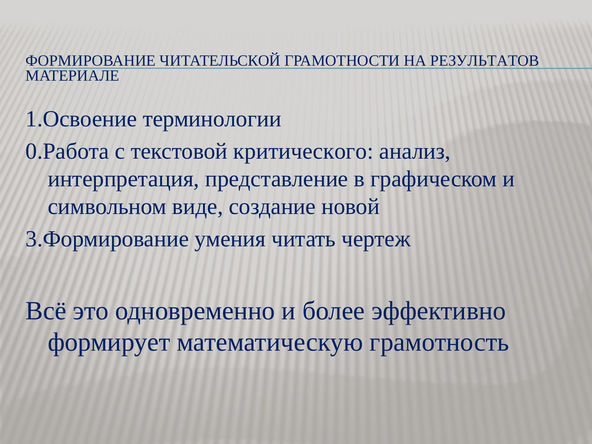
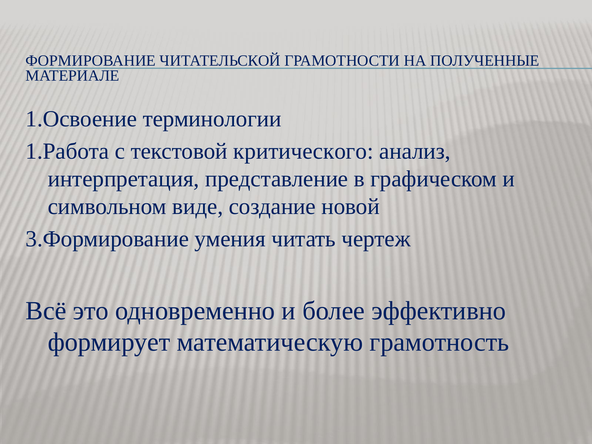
РЕЗУЛЬТАТОВ: РЕЗУЛЬТАТОВ -> ПОЛУЧЕННЫЕ (485, 61)
0.Работа: 0.Работа -> 1.Работа (67, 151)
